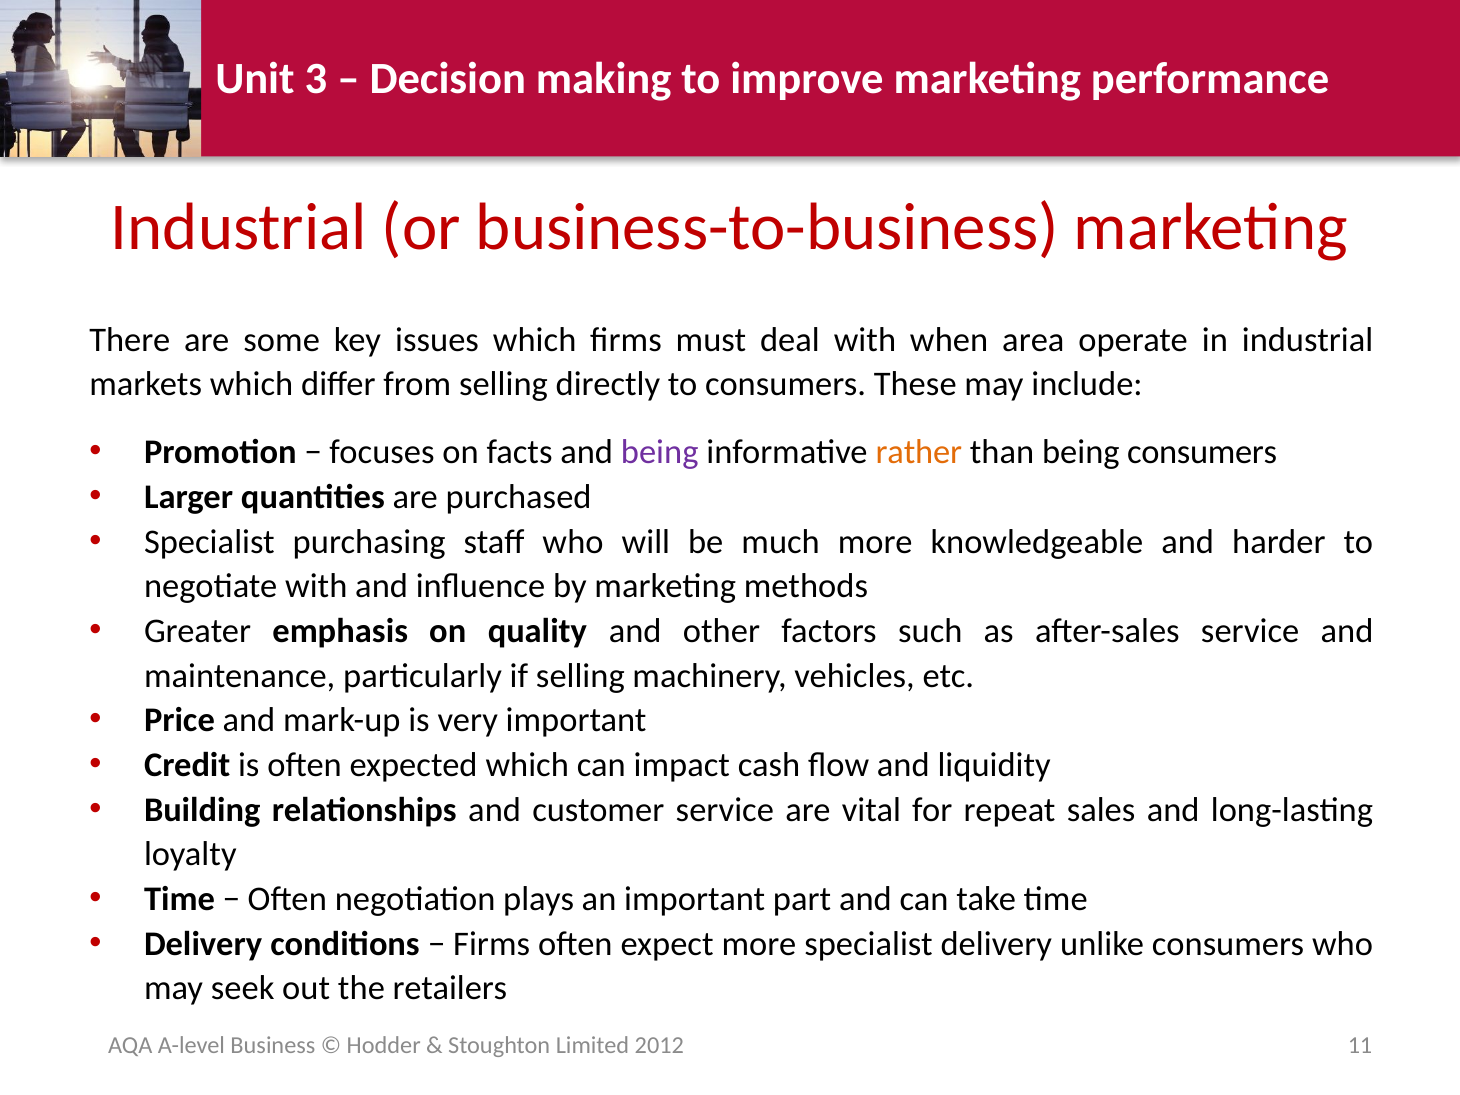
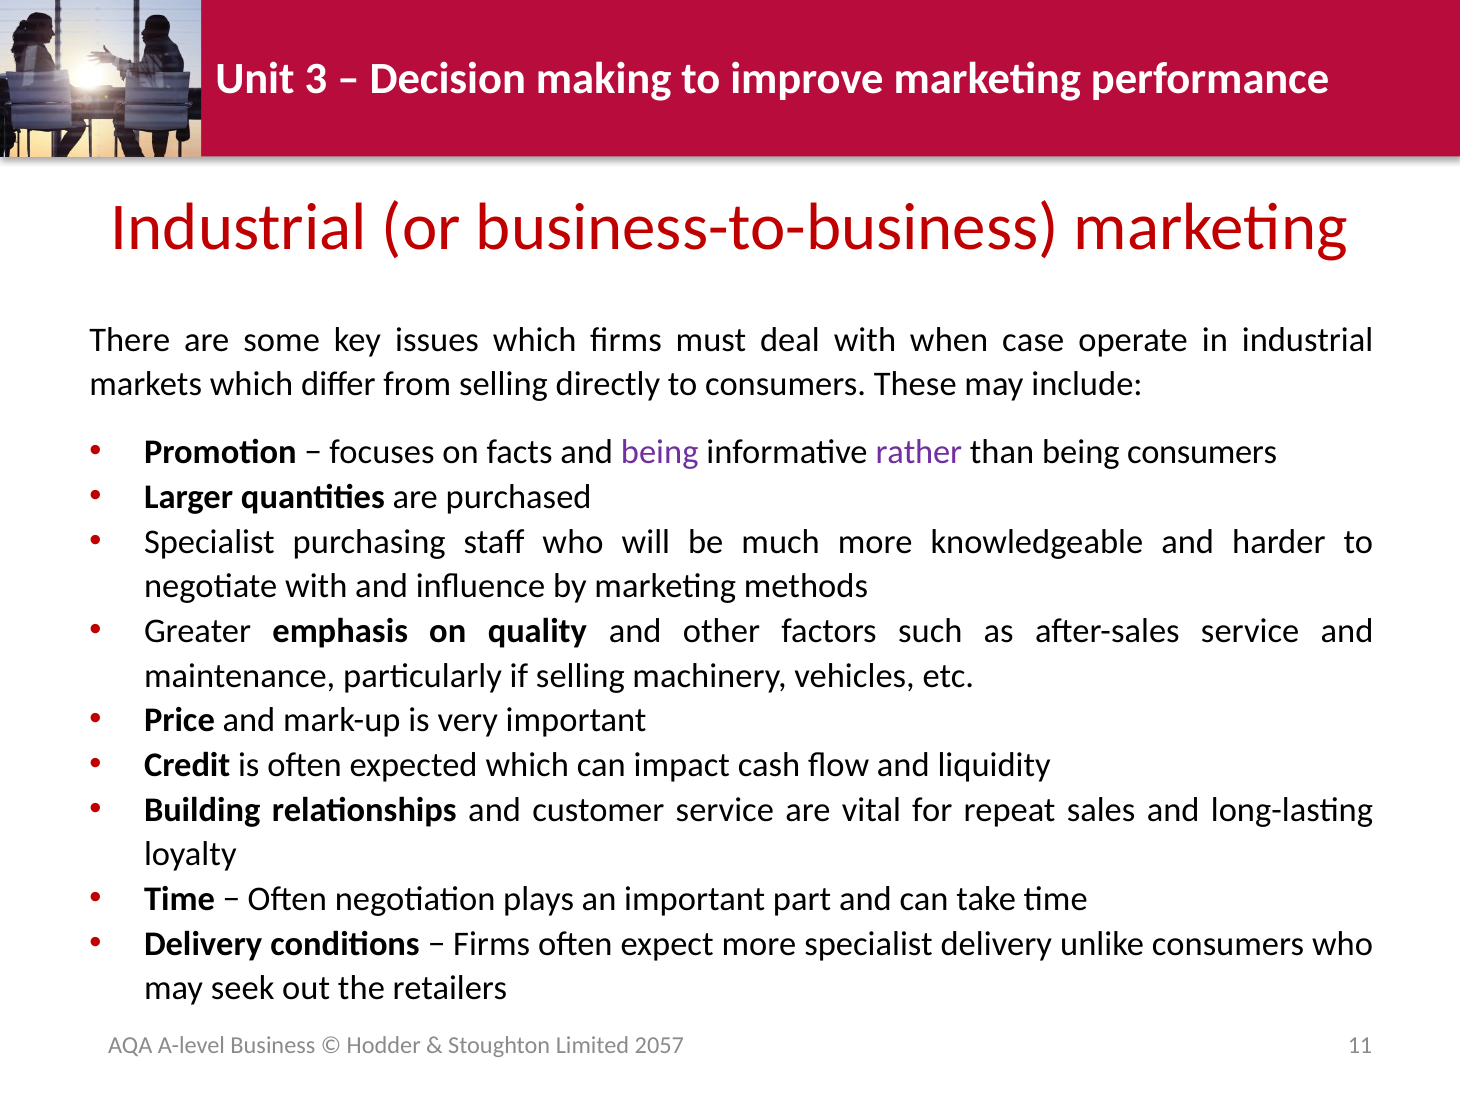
area: area -> case (1033, 340)
rather colour: orange -> purple (919, 452)
2012: 2012 -> 2057 (659, 1045)
